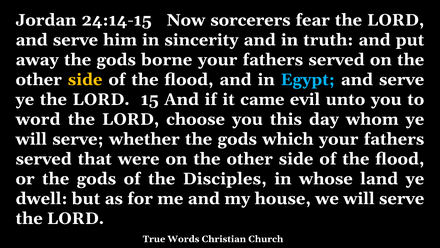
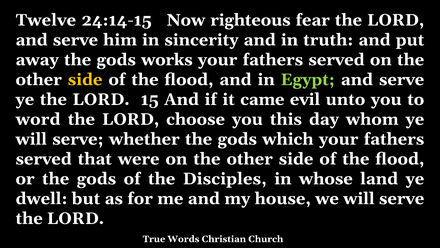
Jordan: Jordan -> Twelve (46, 20)
sorcerers: sorcerers -> righteous (250, 20)
borne: borne -> works (167, 60)
Egypt colour: light blue -> light green (308, 79)
